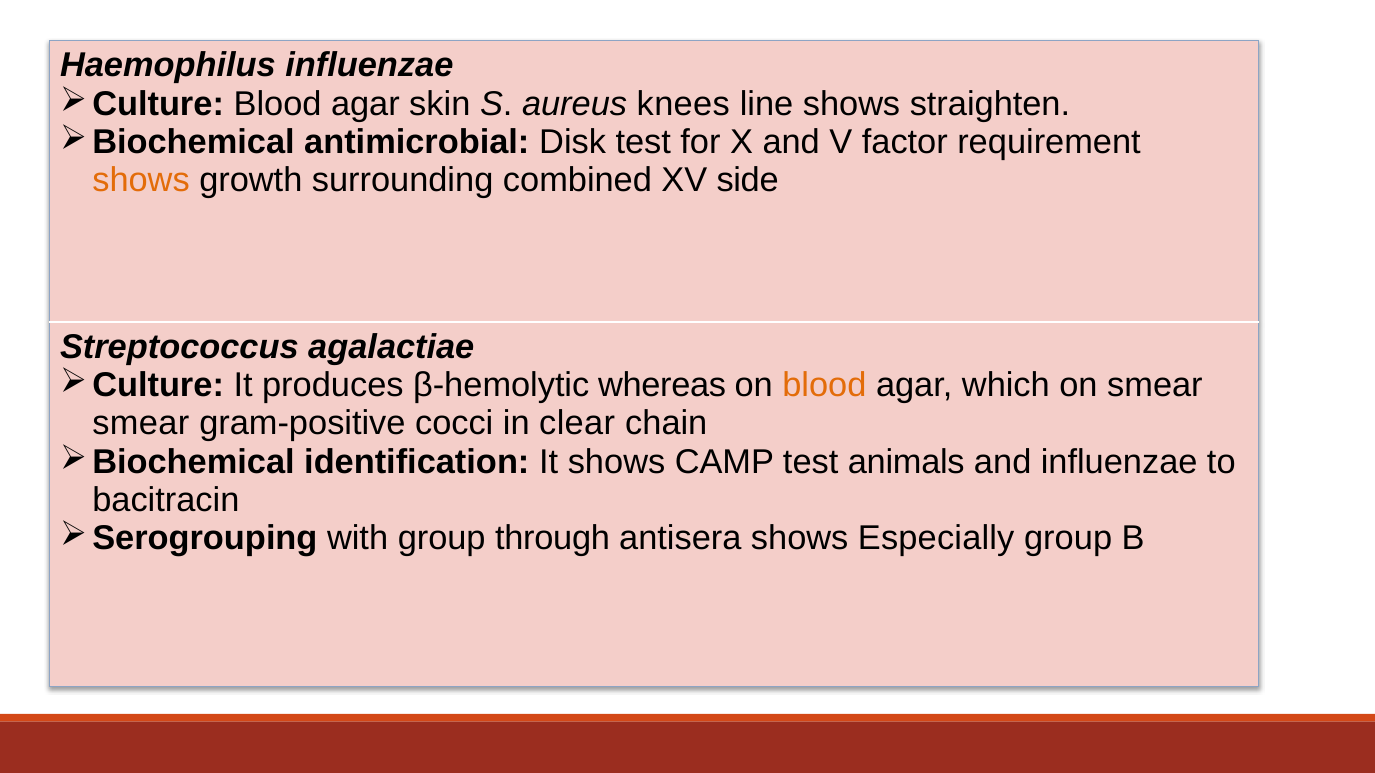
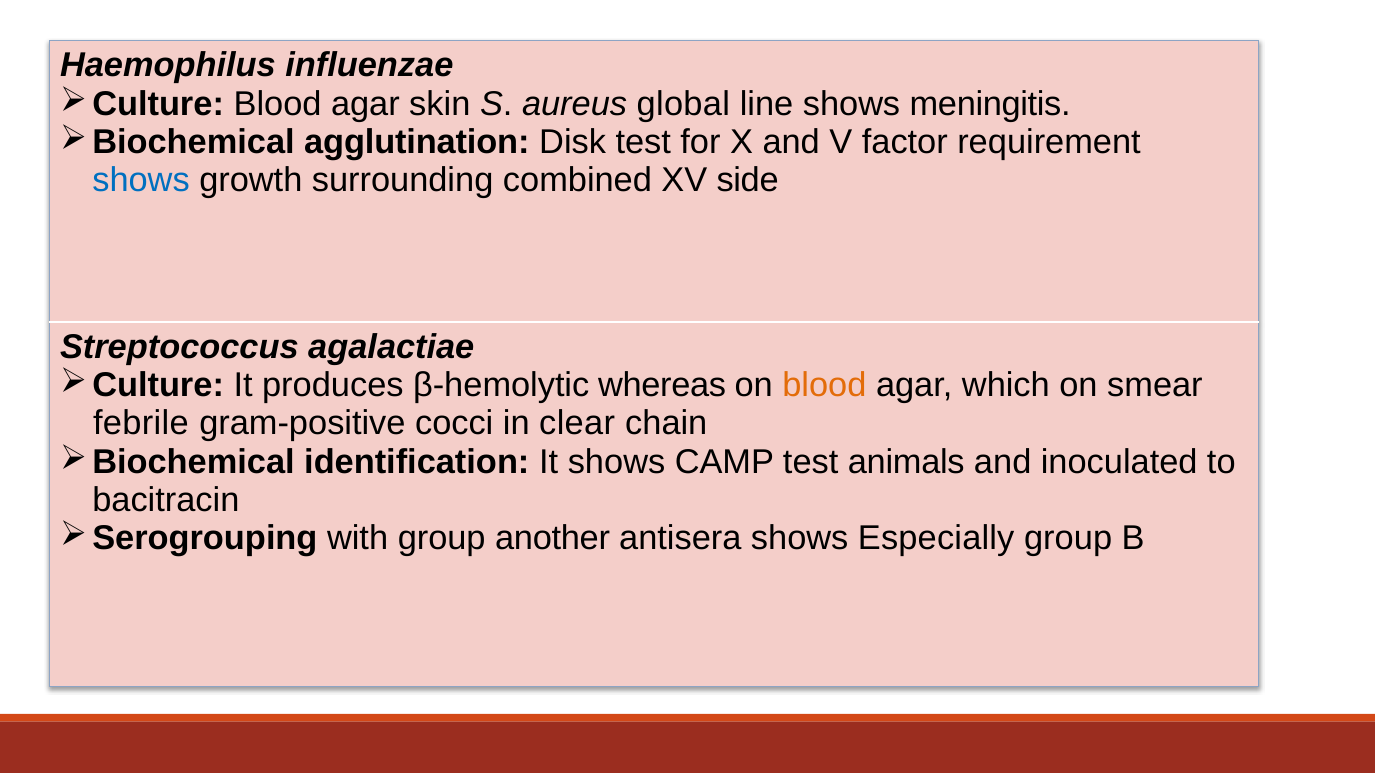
knees: knees -> global (683, 104)
straighten: straighten -> meningitis (990, 104)
antimicrobial: antimicrobial -> agglutination (417, 142)
shows colour: orange -> blue (141, 180)
smear: smear -> febrile (141, 424)
and influenzae: influenzae -> inoculated (1119, 462)
through: through -> another (553, 539)
